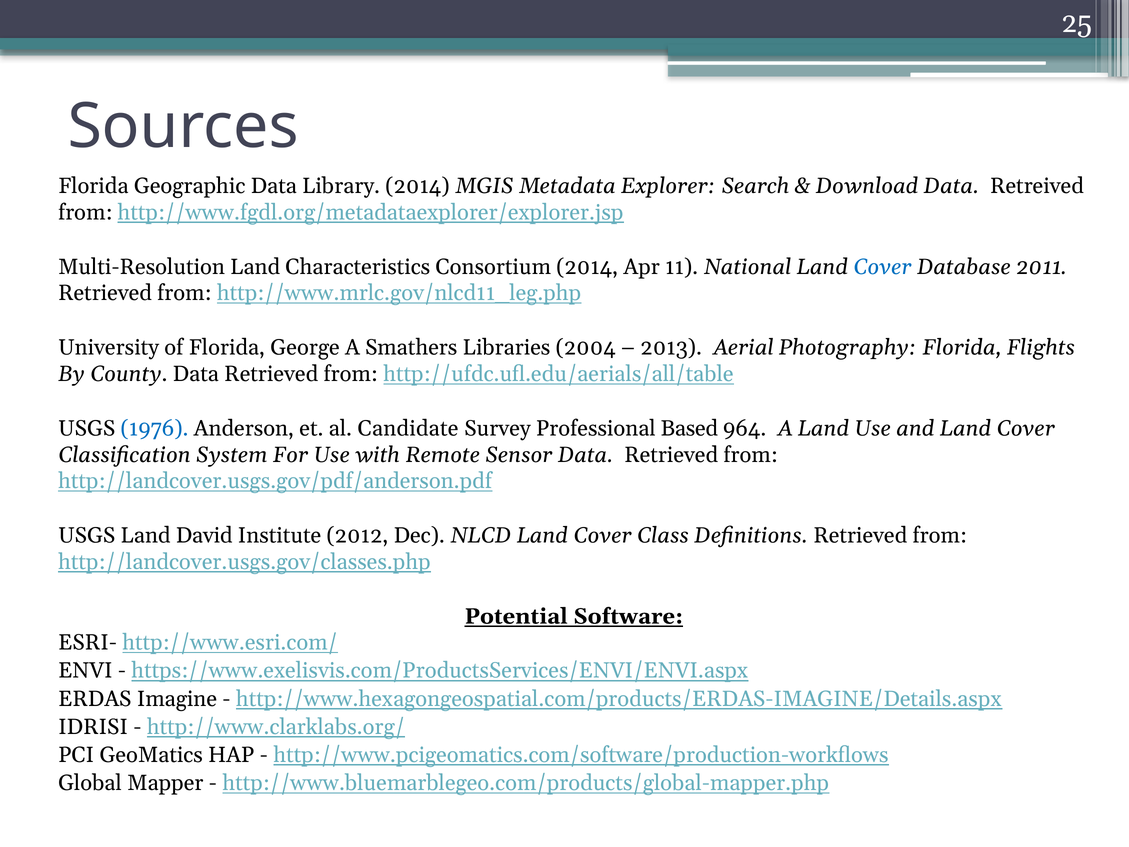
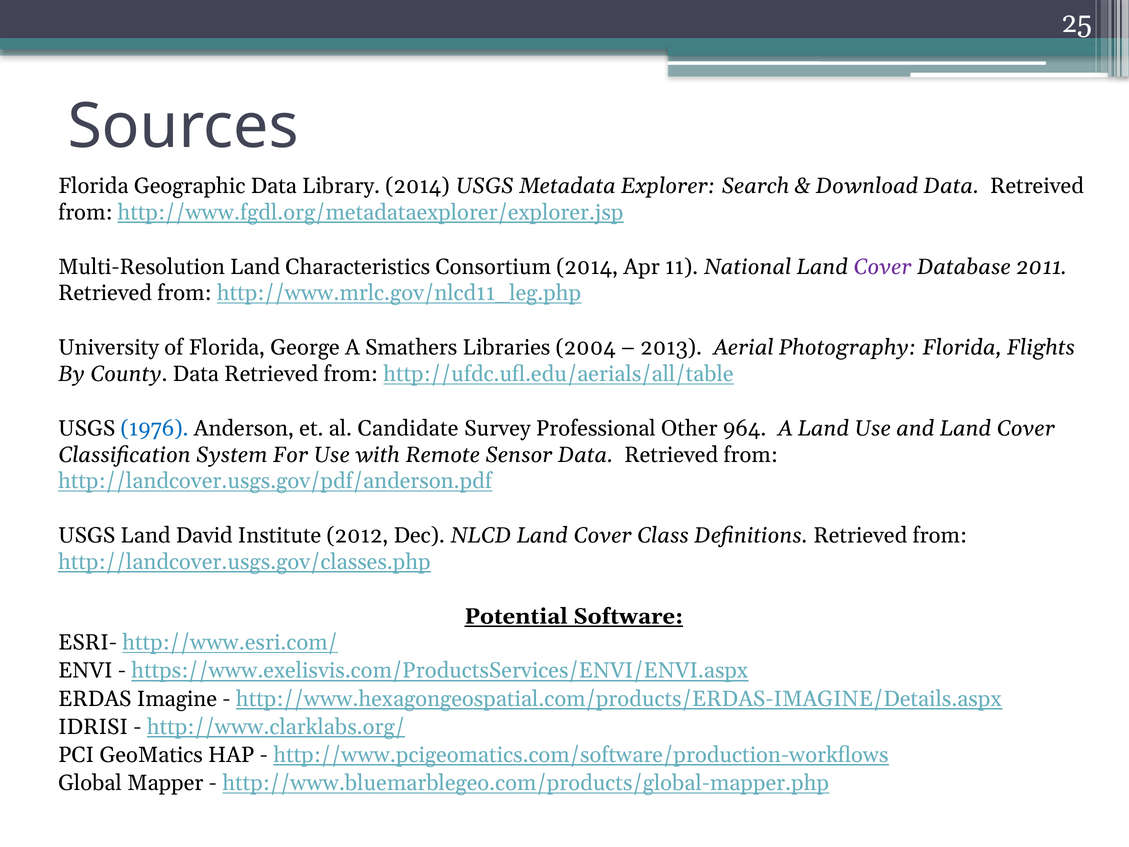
2014 MGIS: MGIS -> USGS (484, 186)
Cover colour: blue -> purple (882, 267)
Based: Based -> Other (689, 428)
